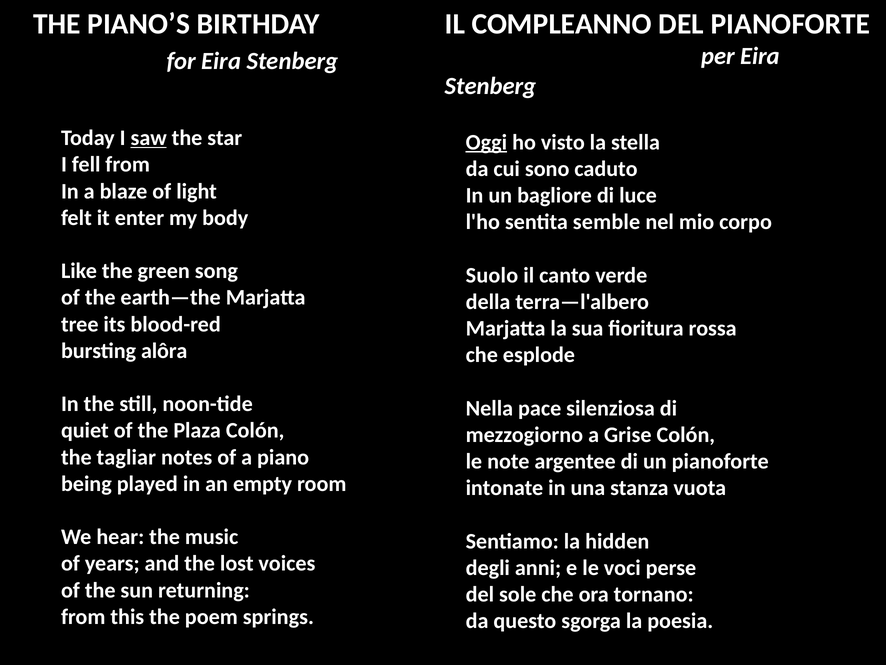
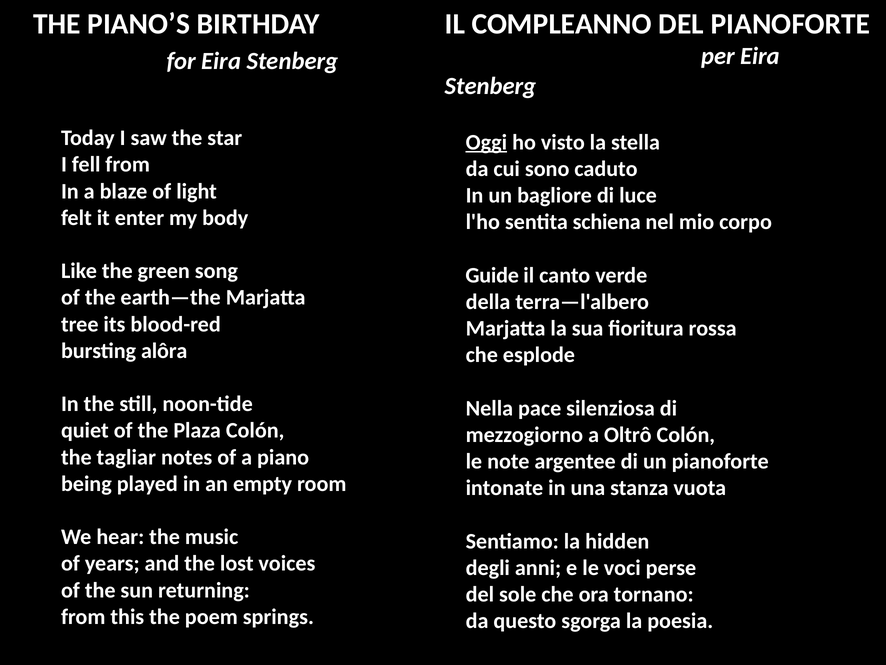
saw underline: present -> none (149, 138)
semble: semble -> schiena (607, 222)
Suolo: Suolo -> Guide (492, 275)
Grise: Grise -> Oltrô (628, 434)
